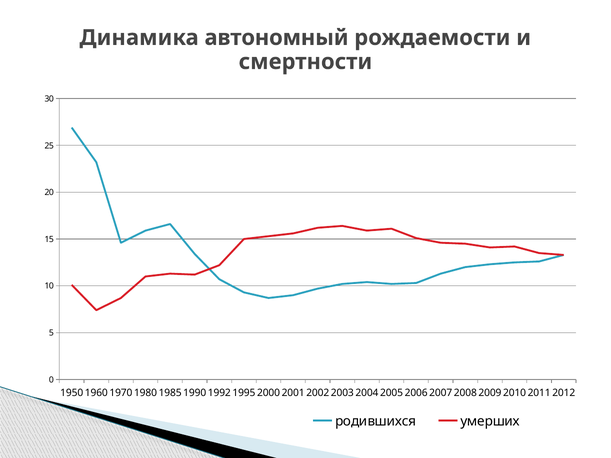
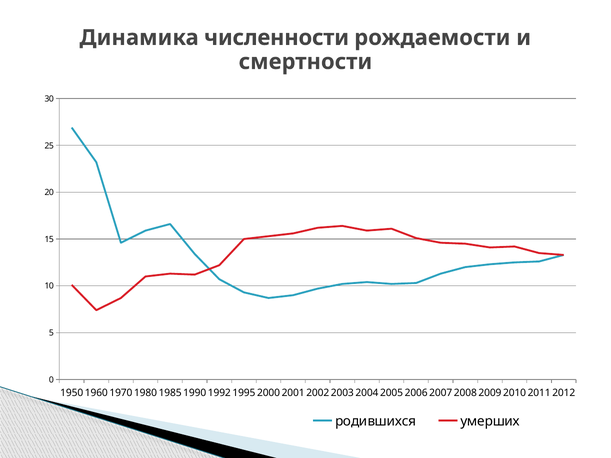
автономный: автономный -> численности (277, 38)
